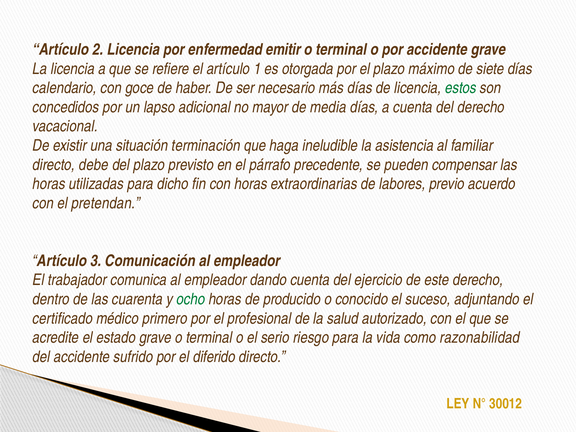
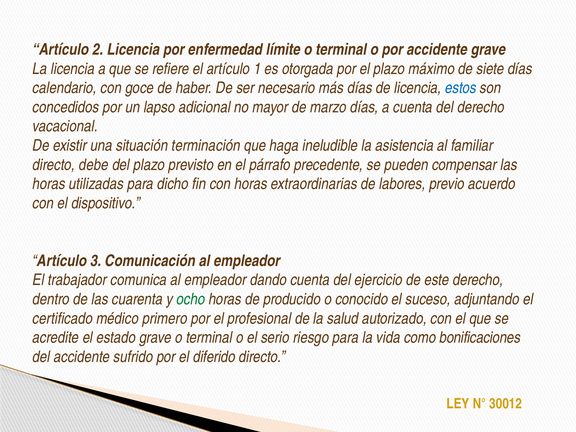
emitir: emitir -> límite (283, 50)
estos colour: green -> blue (461, 88)
media: media -> marzo (328, 107)
pretendan: pretendan -> dispositivo (106, 203)
razonabilidad: razonabilidad -> bonificaciones (480, 338)
